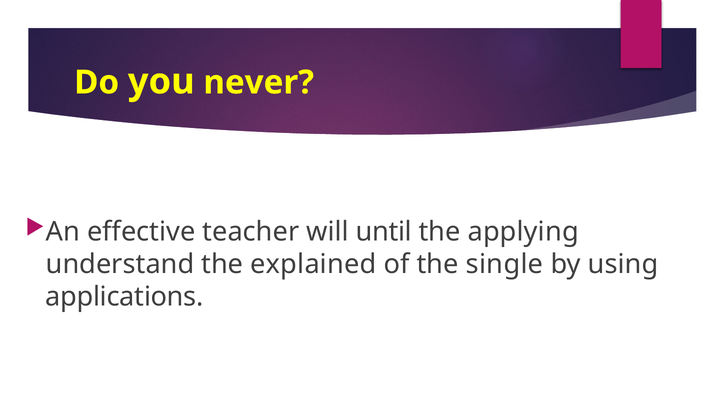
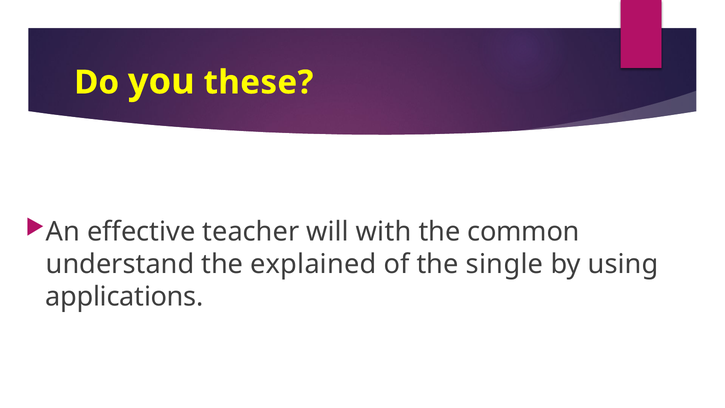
never: never -> these (258, 82)
until: until -> with (384, 231)
applying: applying -> common (523, 231)
